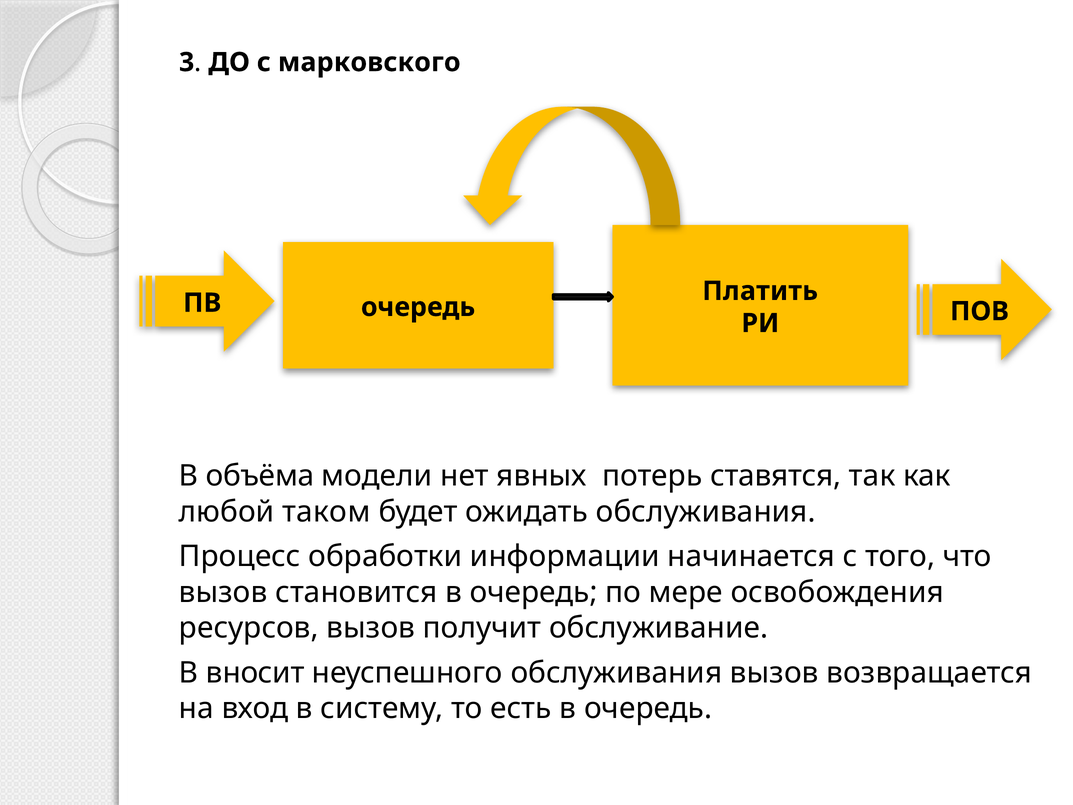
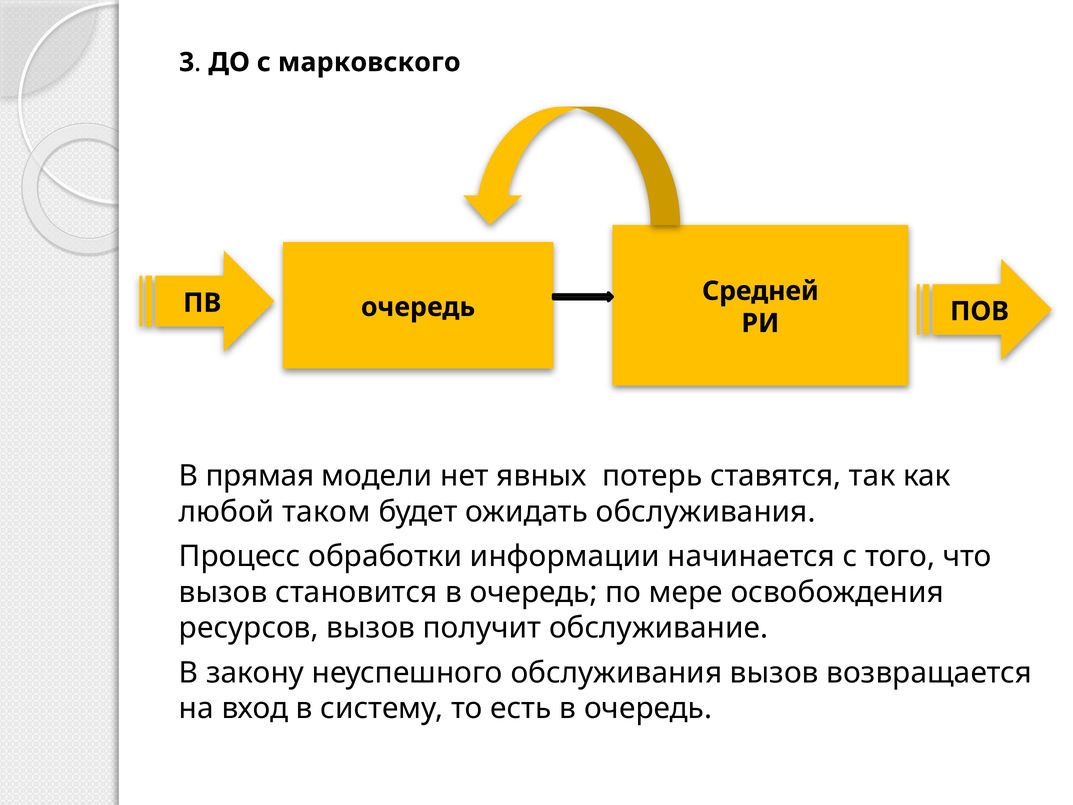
Платить: Платить -> Средней (760, 291)
объёма: объёма -> прямая (260, 476)
вносит: вносит -> закону (255, 673)
